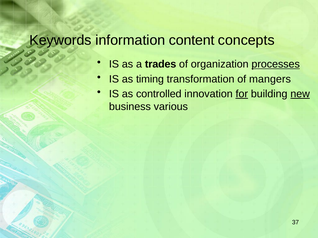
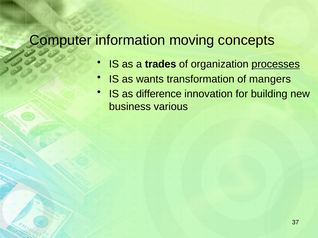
Keywords: Keywords -> Computer (60, 40)
content: content -> moving (192, 40)
timing: timing -> wants (150, 79)
controlled: controlled -> difference (159, 94)
for underline: present -> none (242, 94)
new underline: present -> none (300, 94)
